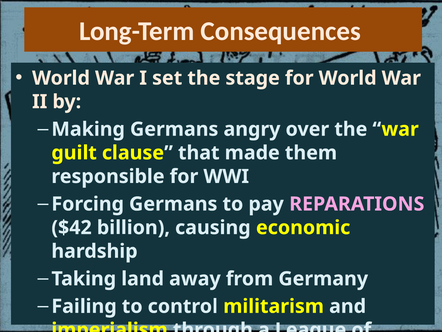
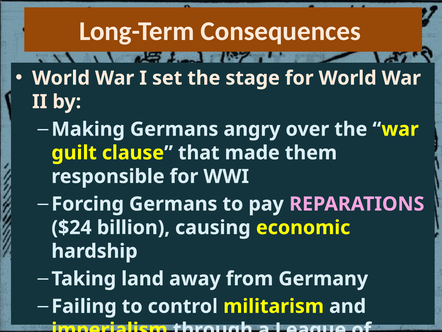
$42: $42 -> $24 (72, 227)
